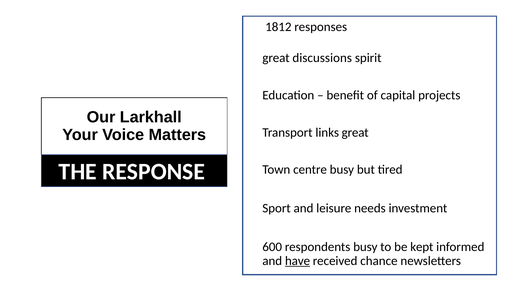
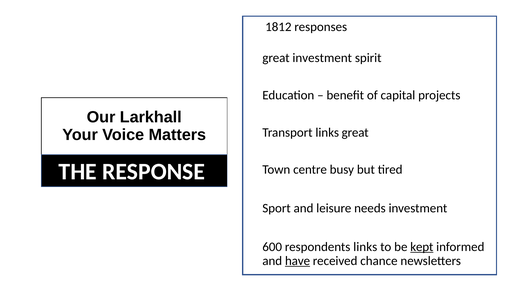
great discussions: discussions -> investment (322, 58)
respondents busy: busy -> links (365, 247)
kept underline: none -> present (422, 247)
